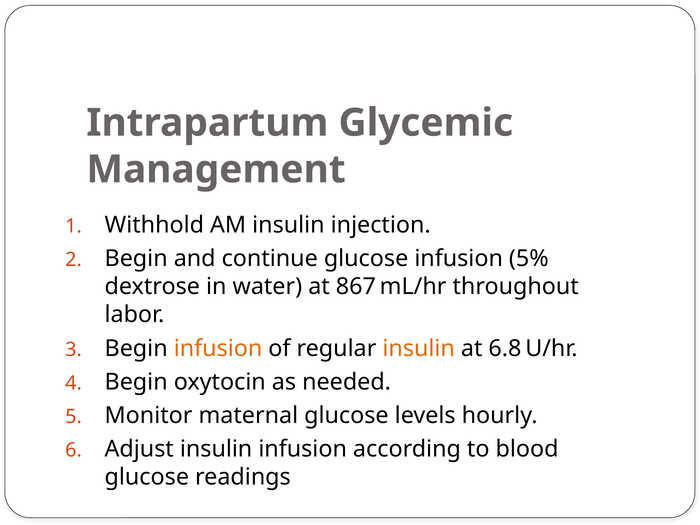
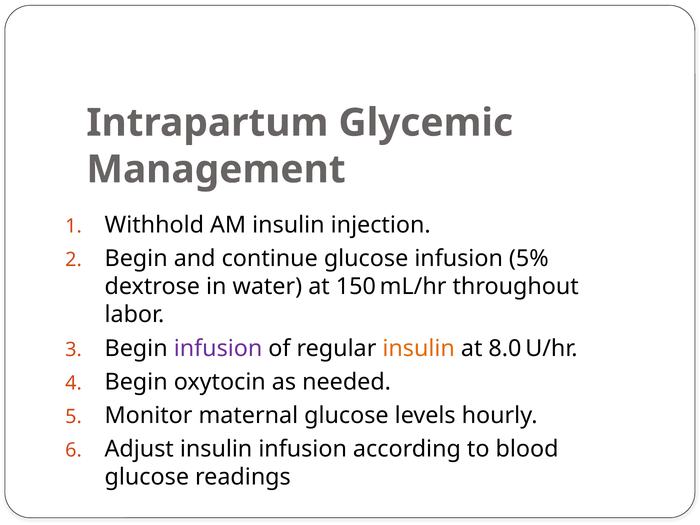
867: 867 -> 150 (356, 287)
infusion colour: orange -> purple (218, 348)
6.8: 6.8 -> 8.0 (505, 348)
